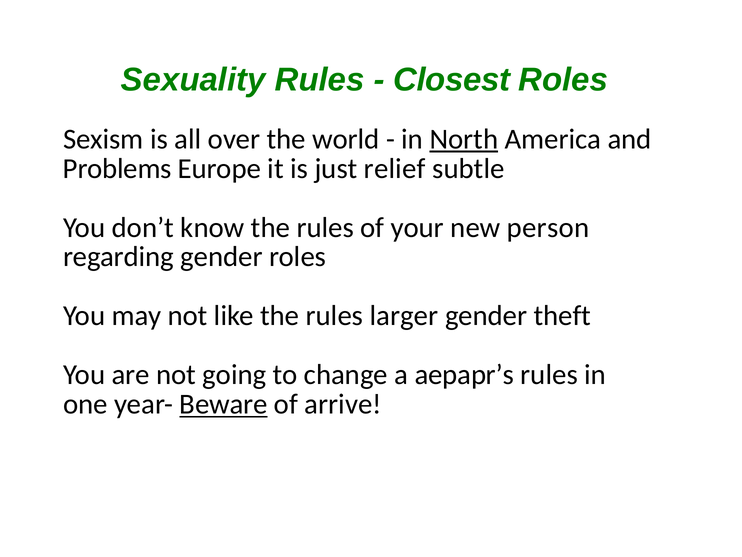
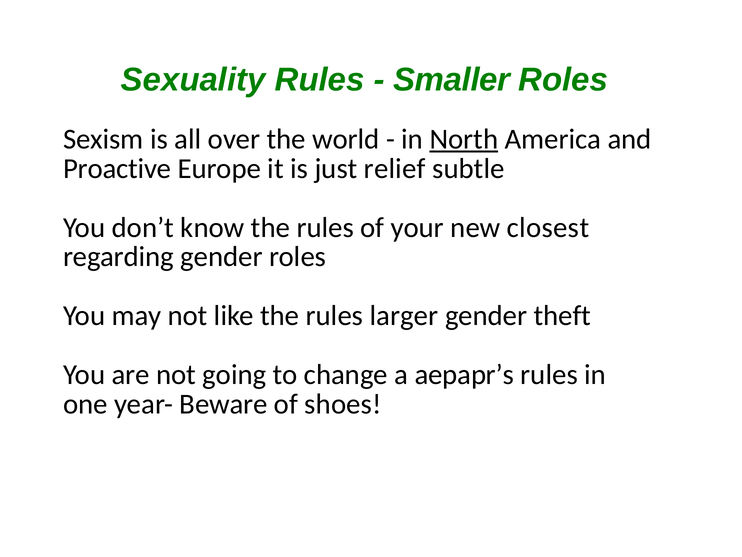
Closest: Closest -> Smaller (452, 80)
Problems: Problems -> Proactive (117, 168)
person: person -> closest (548, 227)
Beware underline: present -> none (224, 404)
arrive: arrive -> shoes (343, 404)
